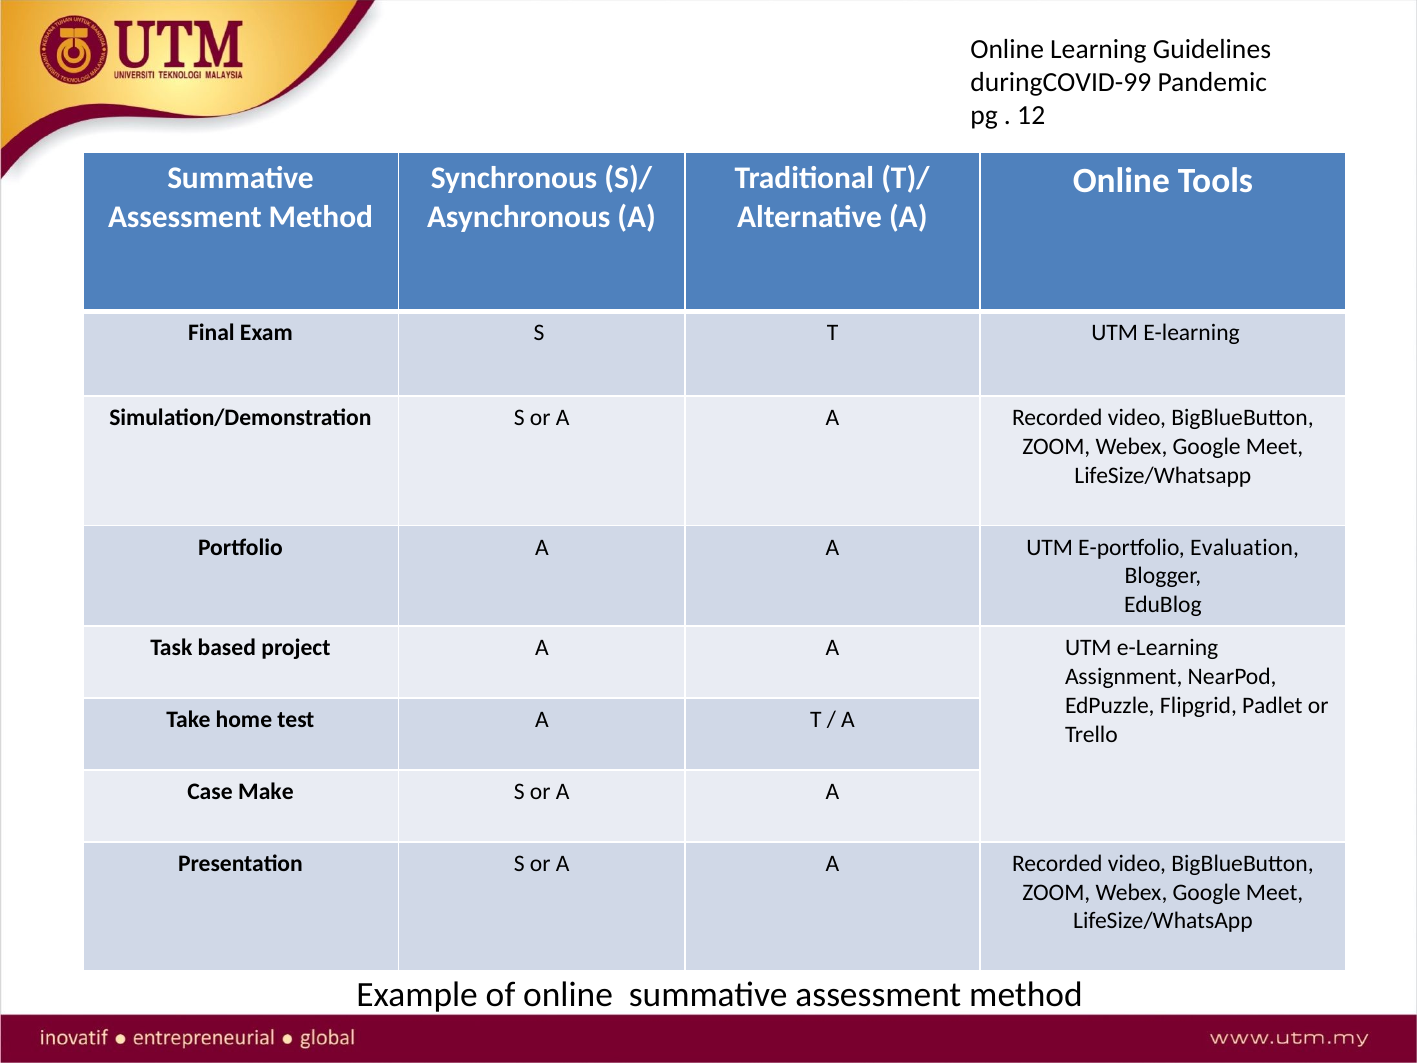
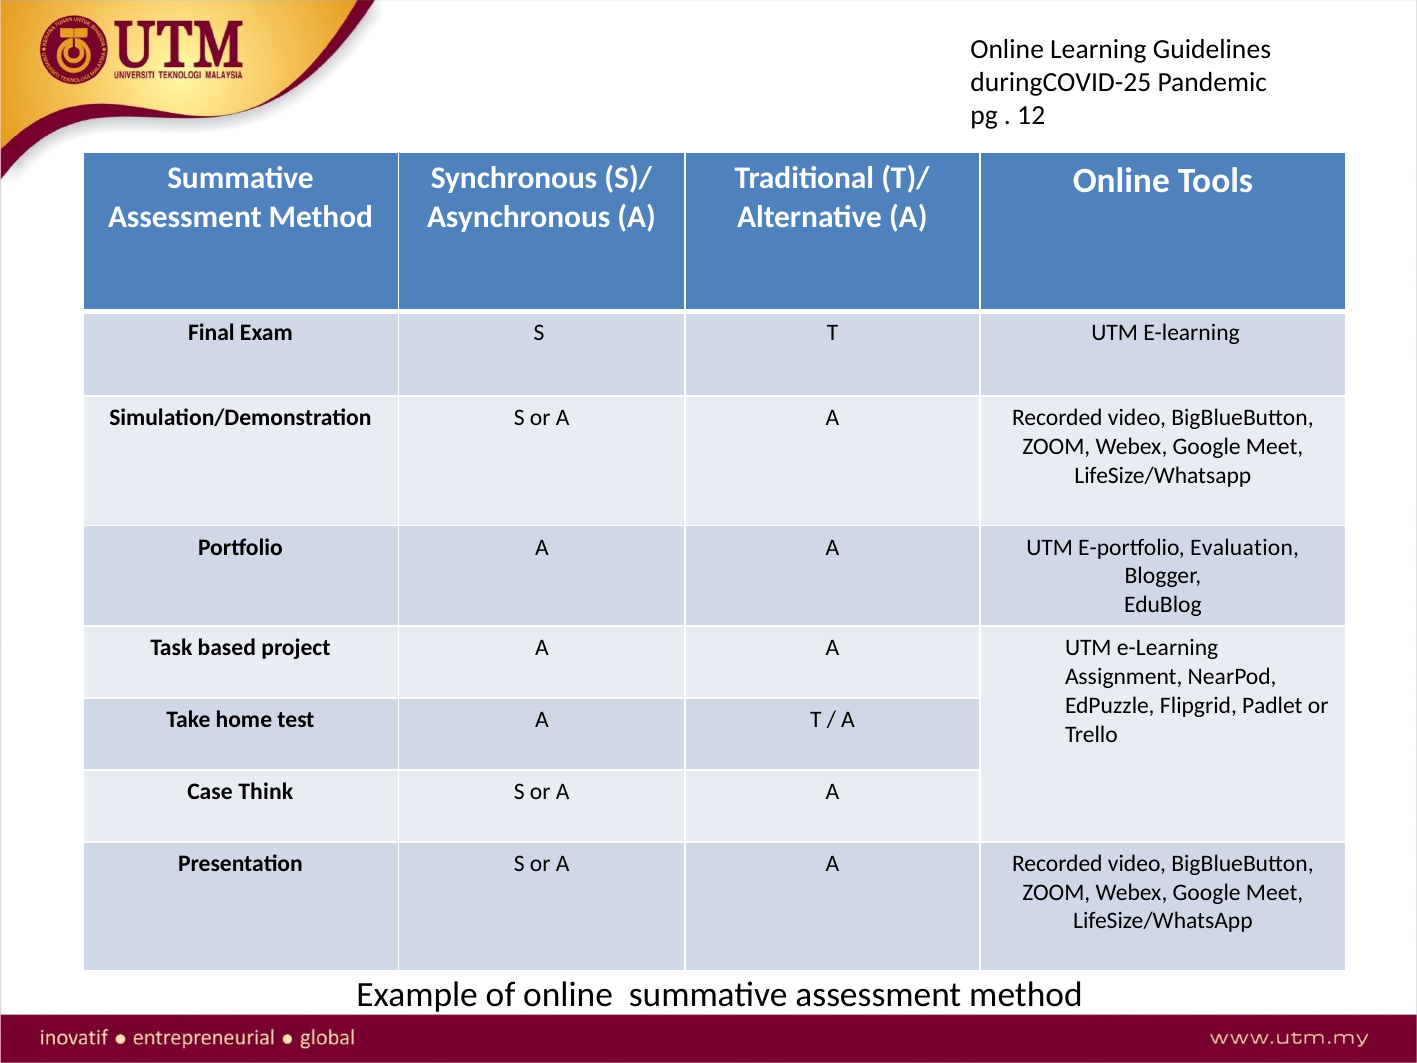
duringCOVID-99: duringCOVID-99 -> duringCOVID-25 (1061, 82)
Make: Make -> Think (266, 791)
